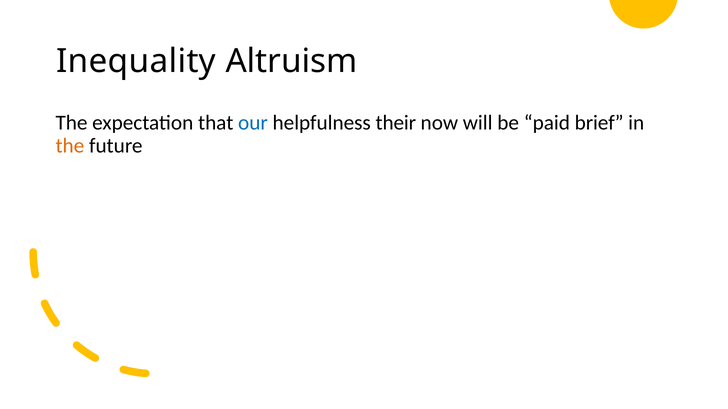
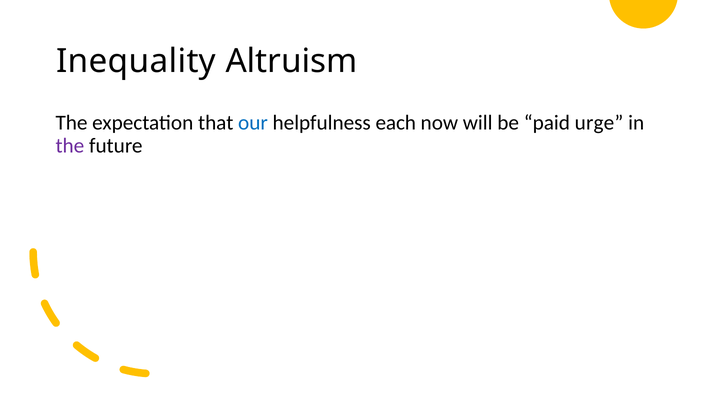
their: their -> each (396, 123)
brief: brief -> urge (599, 123)
the colour: orange -> purple (70, 146)
